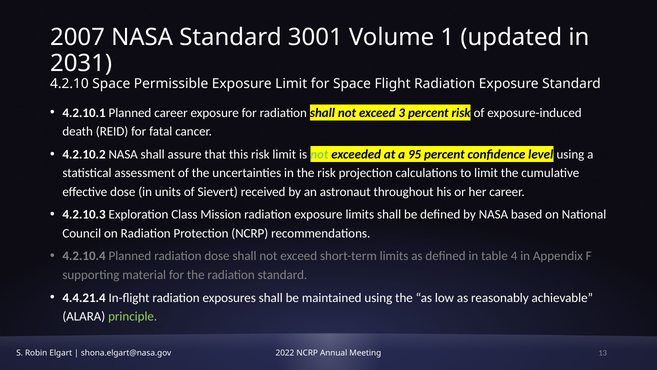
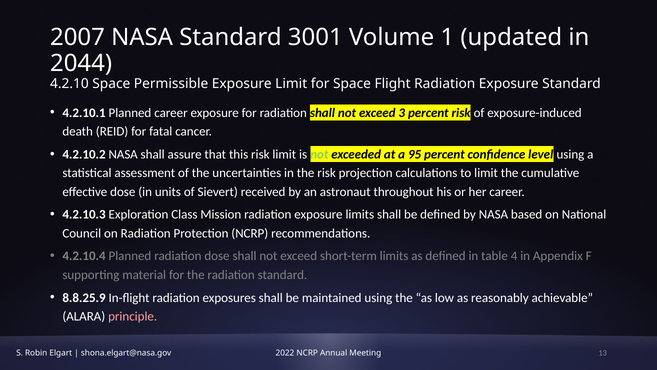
2031: 2031 -> 2044 (81, 63)
4.4.21.4: 4.4.21.4 -> 8.8.25.9 (84, 297)
principle colour: light green -> pink (133, 316)
